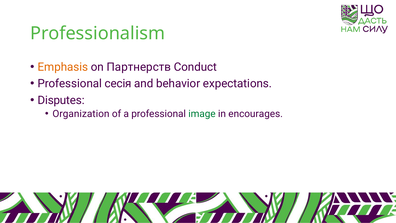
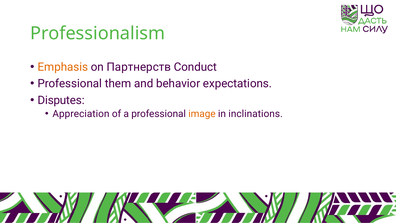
сесія: сесія -> them (118, 84)
Organization: Organization -> Appreciation (81, 114)
image colour: green -> orange (202, 114)
encourages: encourages -> inclinations (256, 114)
